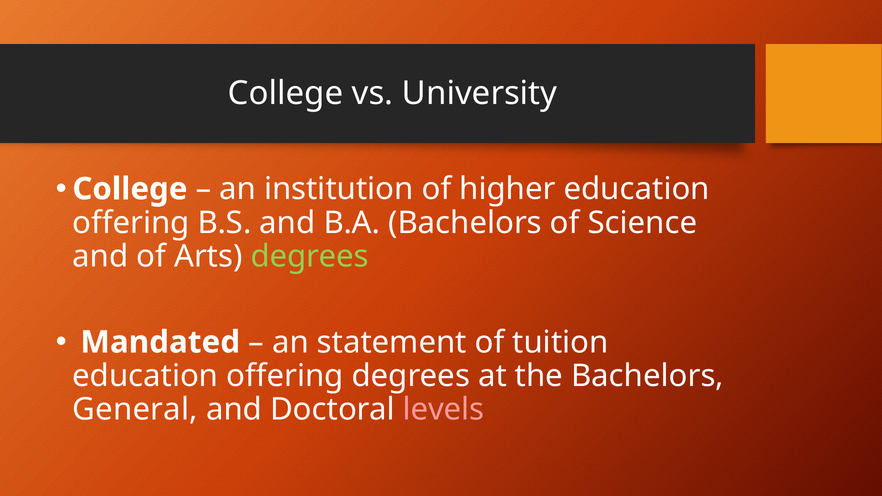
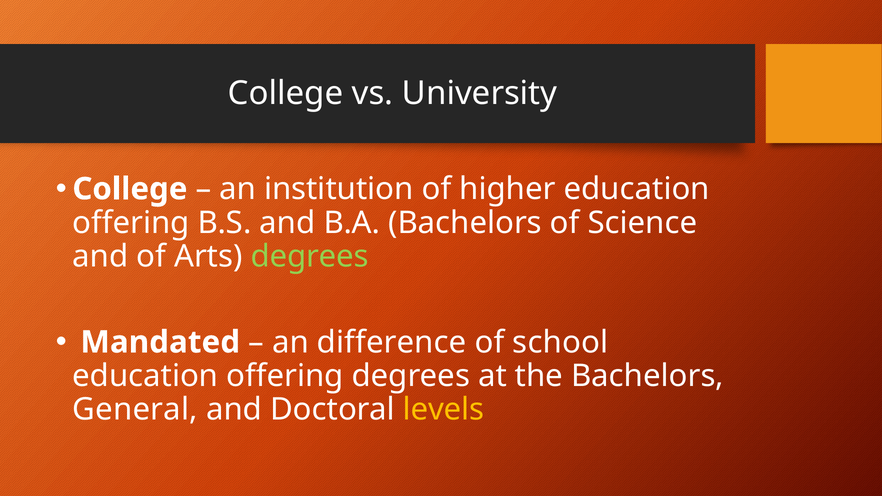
statement: statement -> difference (392, 342)
tuition: tuition -> school (560, 342)
levels colour: pink -> yellow (444, 410)
